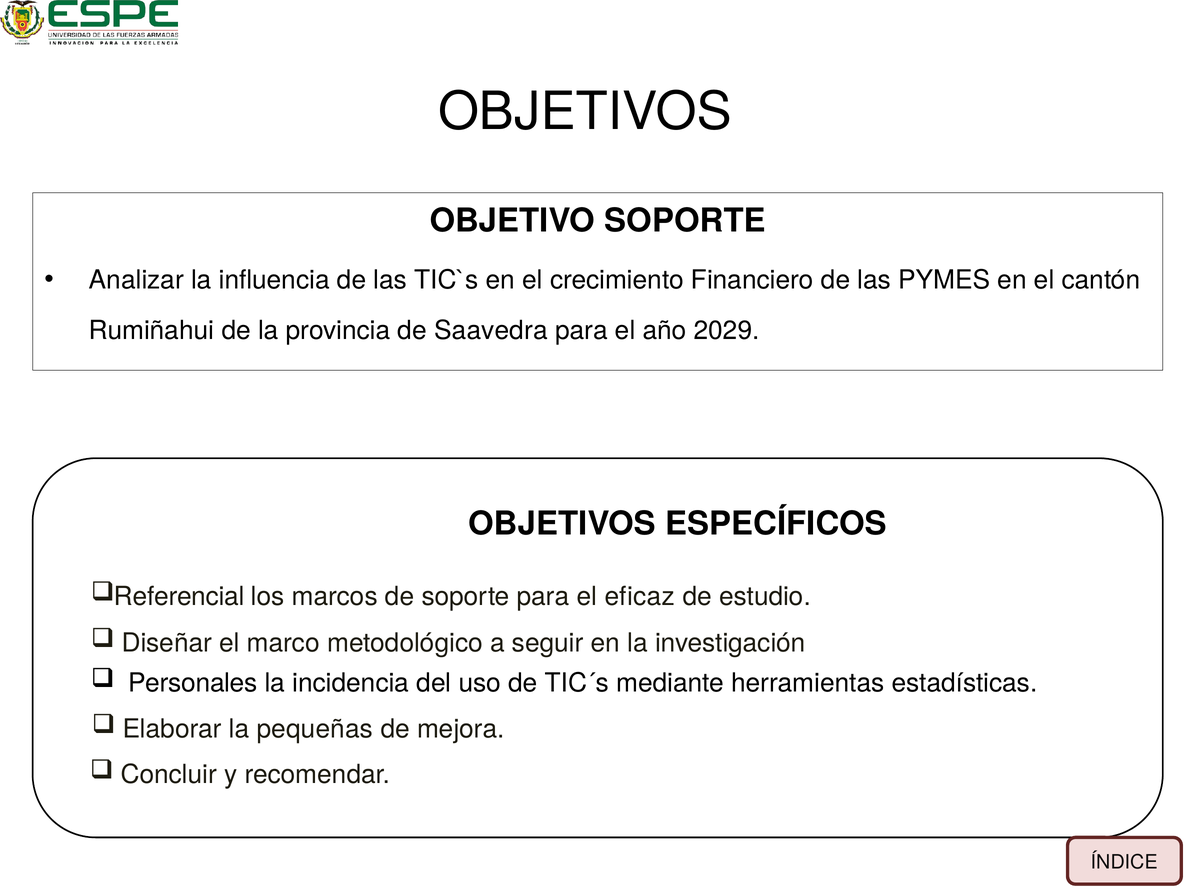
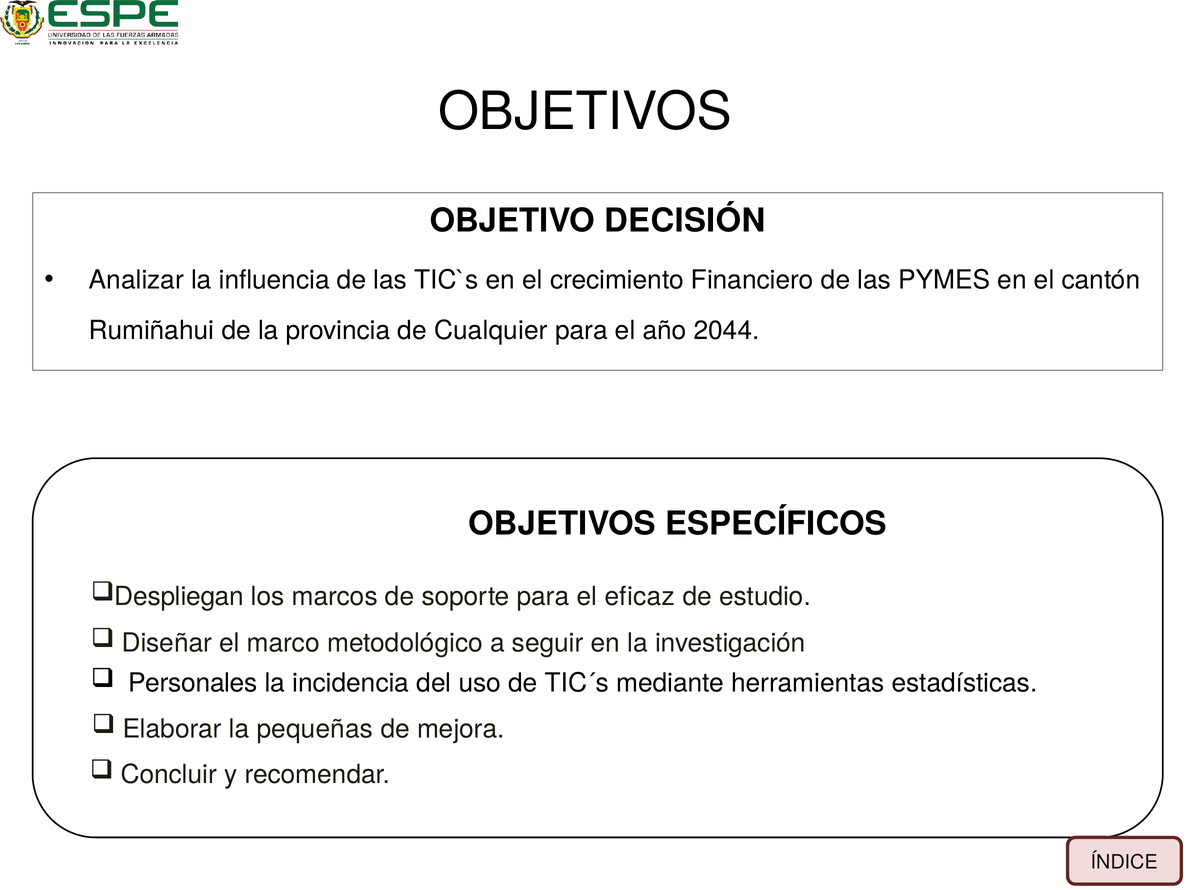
OBJETIVO SOPORTE: SOPORTE -> DECISIÓN (685, 221)
Saavedra: Saavedra -> Cualquier (491, 330)
2029: 2029 -> 2044 (727, 330)
Referencial: Referencial -> Despliegan (179, 596)
